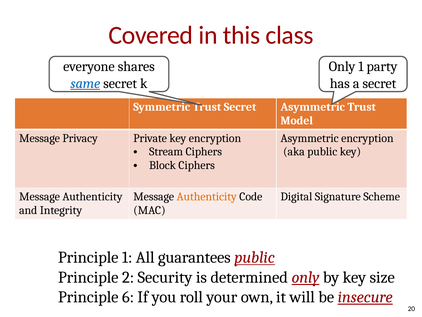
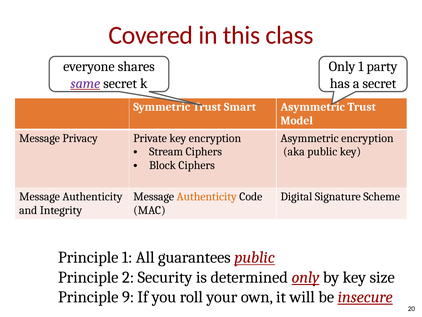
same colour: blue -> purple (85, 83)
Trust Secret: Secret -> Smart (240, 107)
6: 6 -> 9 (128, 297)
